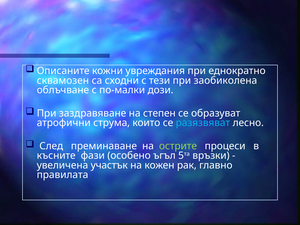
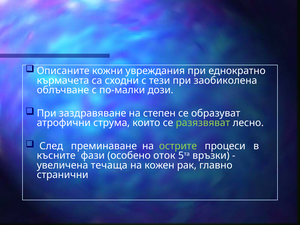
сквамозен: сквамозен -> кърмачета (63, 80)
разязвяват colour: light blue -> light green (203, 123)
ъгъл: ъгъл -> оток (164, 156)
участък: участък -> течаща (109, 165)
правилата: правилата -> странични (63, 175)
